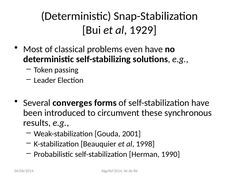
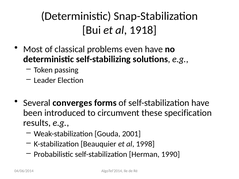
1929: 1929 -> 1918 (143, 30)
synchronous: synchronous -> specification (188, 113)
